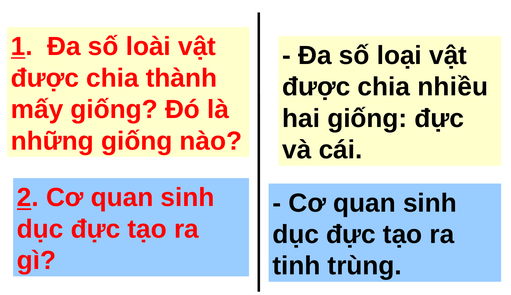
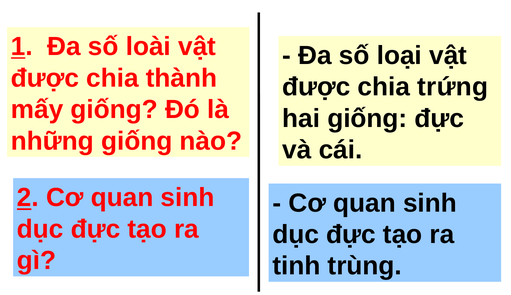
nhiều: nhiều -> trứng (453, 87)
